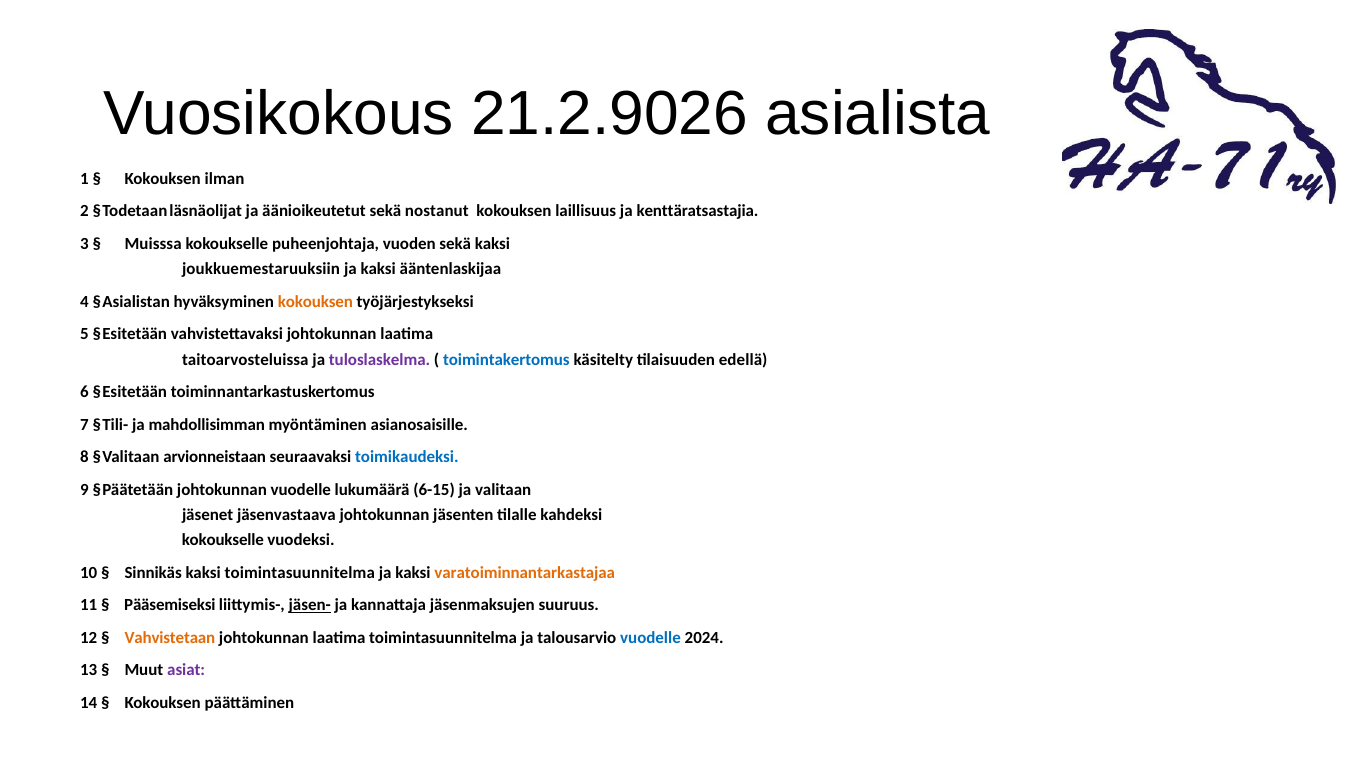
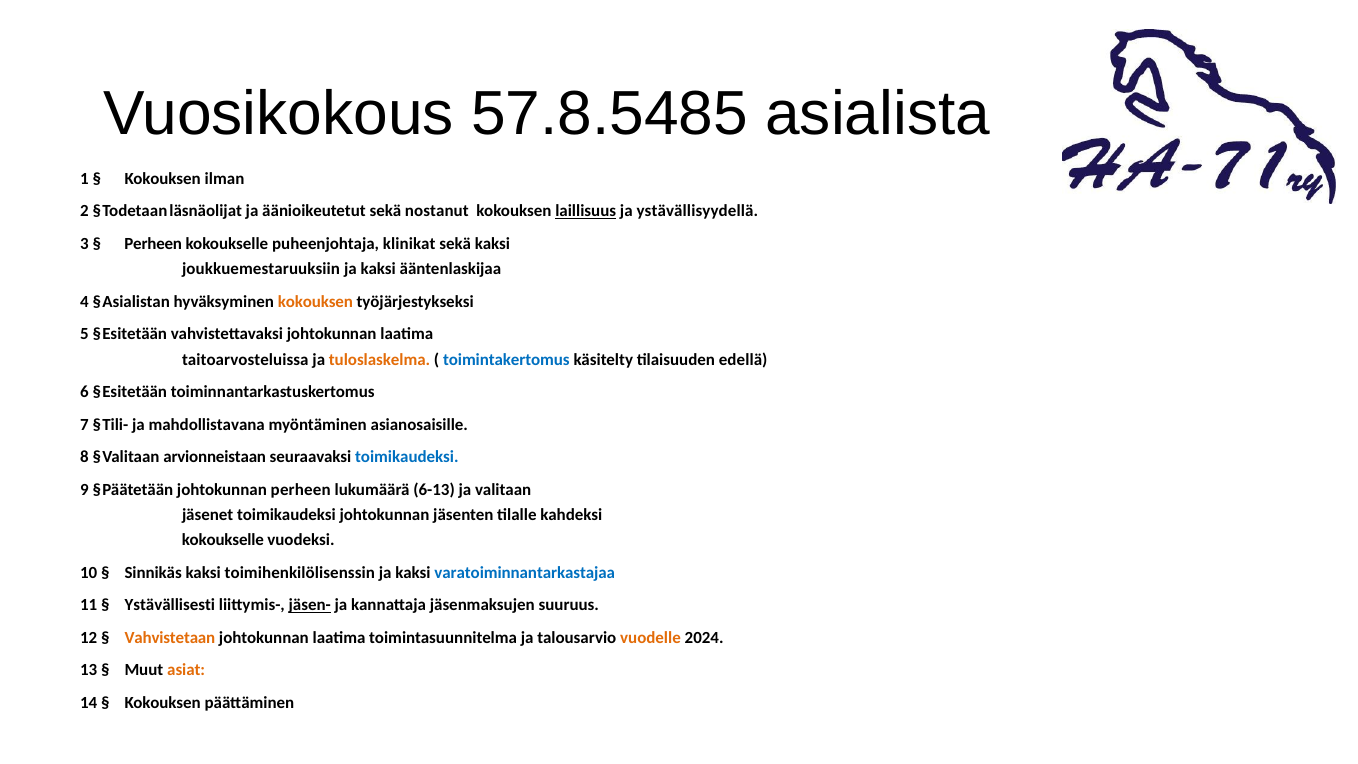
21.2.9026: 21.2.9026 -> 57.8.5485 (610, 114)
laillisuus underline: none -> present (586, 211)
kenttäratsastajia: kenttäratsastajia -> ystävällisyydellä (697, 211)
Muisssa: Muisssa -> Perheen (153, 244)
vuoden: vuoden -> klinikat (409, 244)
tuloslaskelma colour: purple -> orange (380, 359)
mahdollisimman: mahdollisimman -> mahdollistavana (207, 424)
johtokunnan vuodelle: vuodelle -> perheen (301, 489)
6-15: 6-15 -> 6-13 (434, 489)
jäsenet jäsenvastaava: jäsenvastaava -> toimikaudeksi (286, 515)
kaksi toimintasuunnitelma: toimintasuunnitelma -> toimihenkilölisenssin (300, 573)
varatoiminnantarkastajaa colour: orange -> blue (525, 573)
Pääsemiseksi: Pääsemiseksi -> Ystävällisesti (170, 605)
vuodelle colour: blue -> orange (650, 638)
asiat colour: purple -> orange (186, 670)
